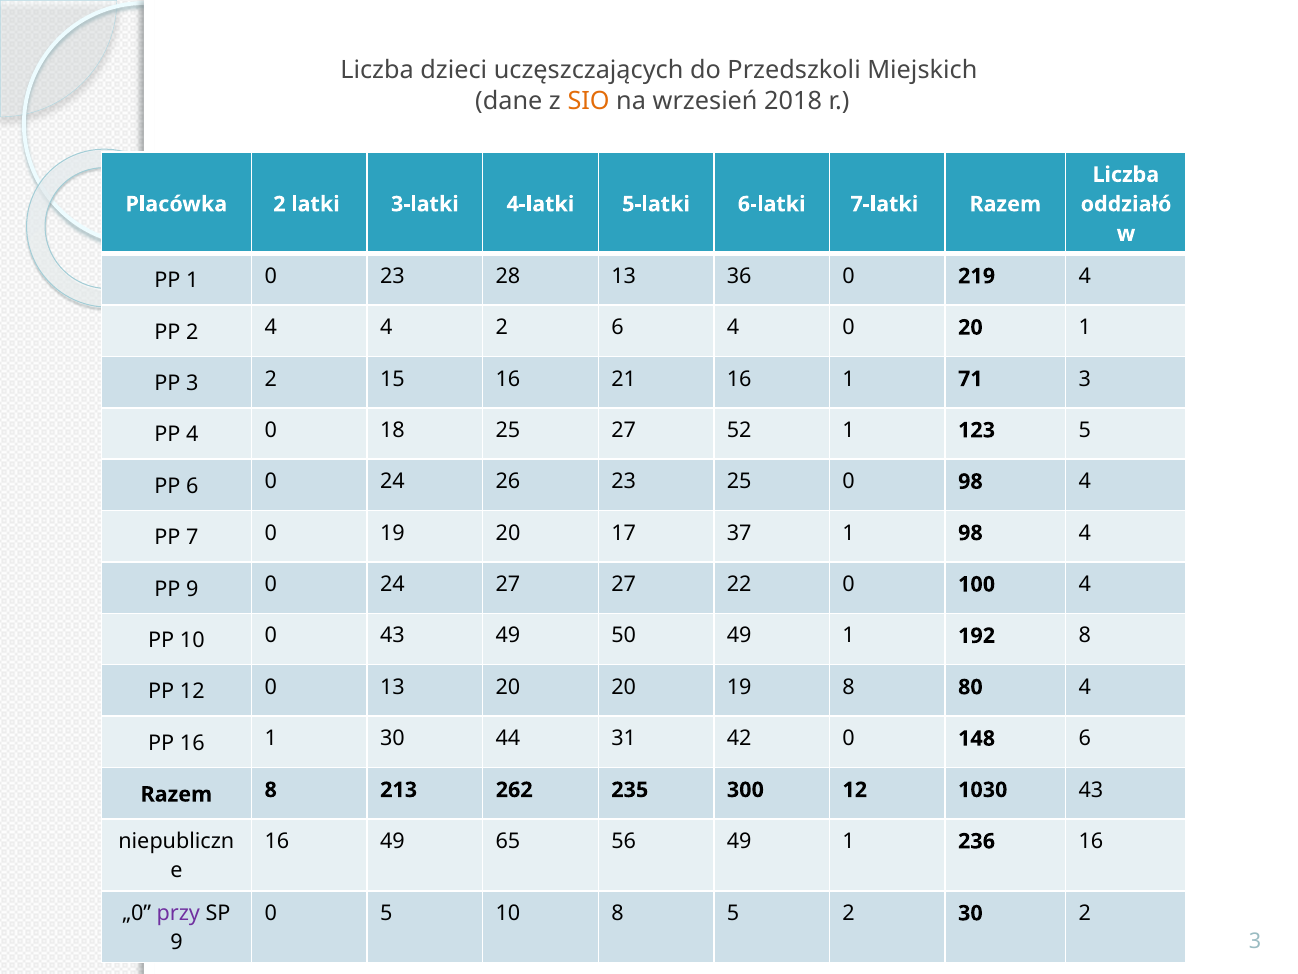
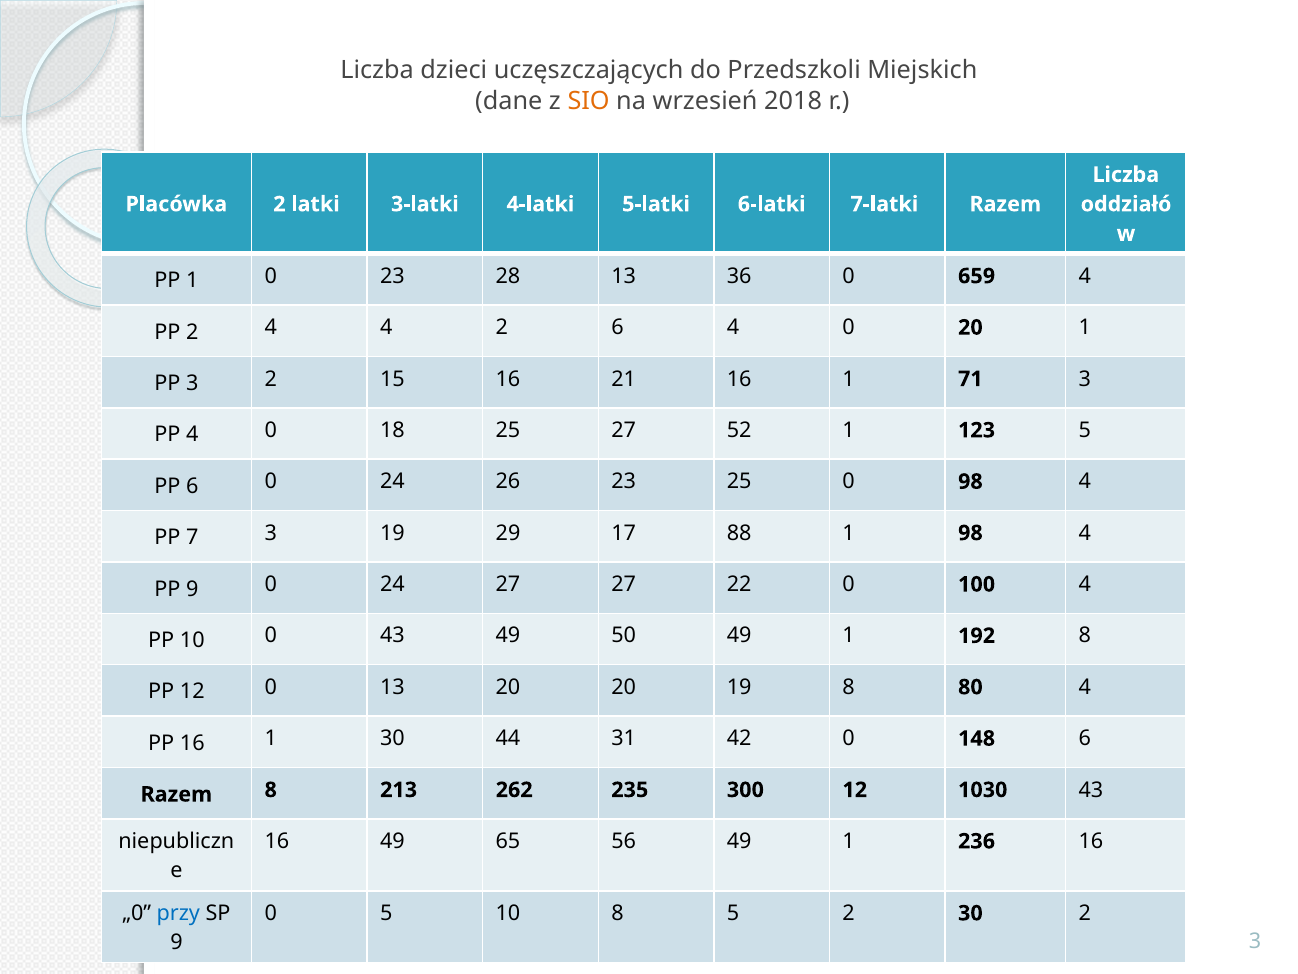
219: 219 -> 659 (977, 276)
7 0: 0 -> 3 (271, 533)
19 20: 20 -> 29 (508, 533)
37: 37 -> 88 (739, 533)
przy colour: purple -> blue (178, 913)
